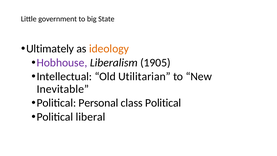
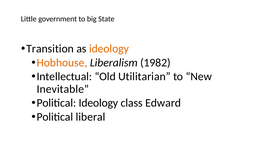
Ultimately: Ultimately -> Transition (50, 49)
Hobhouse colour: purple -> orange (62, 63)
1905: 1905 -> 1982 (155, 63)
Political Personal: Personal -> Ideology (98, 103)
class Political: Political -> Edward (163, 103)
